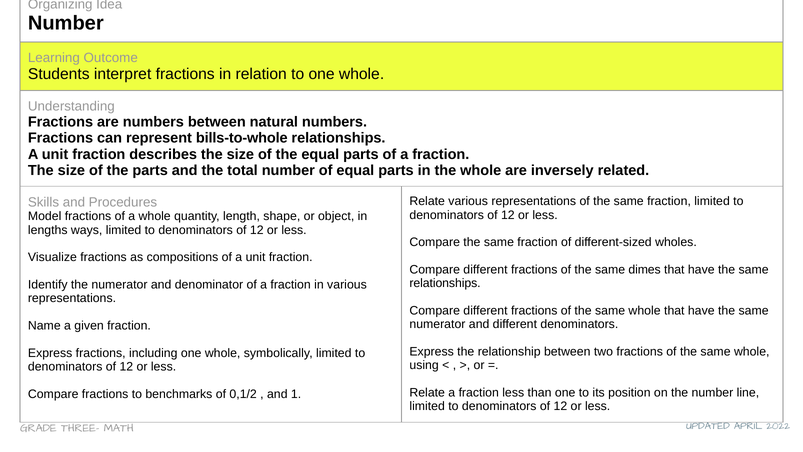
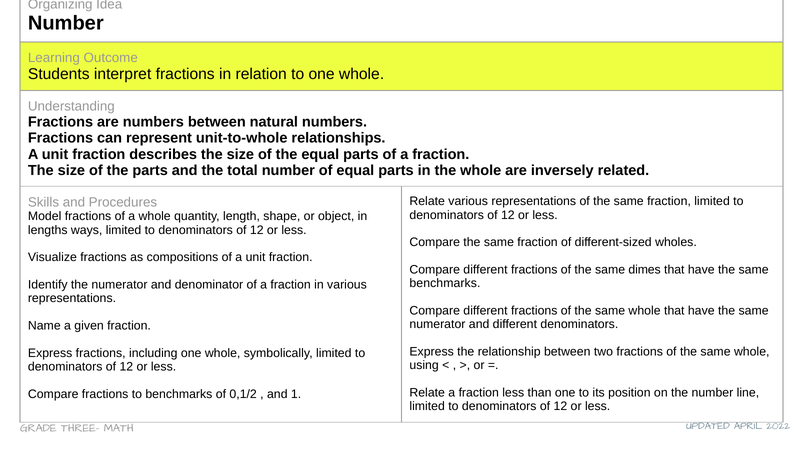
bills-to-whole: bills-to-whole -> unit-to-whole (242, 138)
relationships: relationships -> benchmarks (445, 283)
